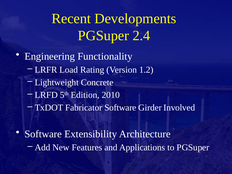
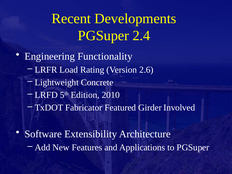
1.2: 1.2 -> 2.6 (146, 70)
Fabricator Software: Software -> Featured (120, 108)
